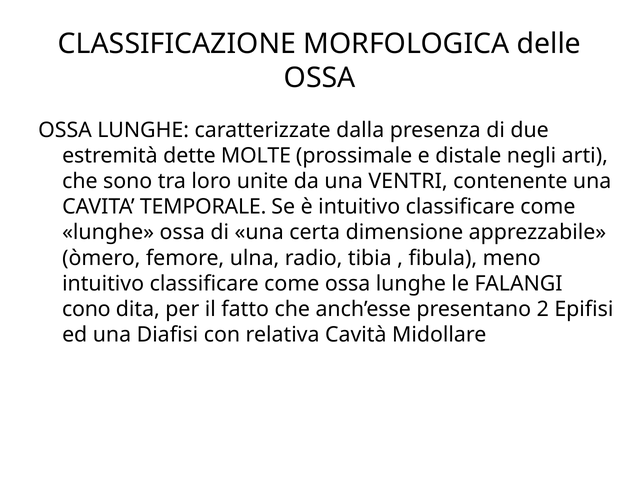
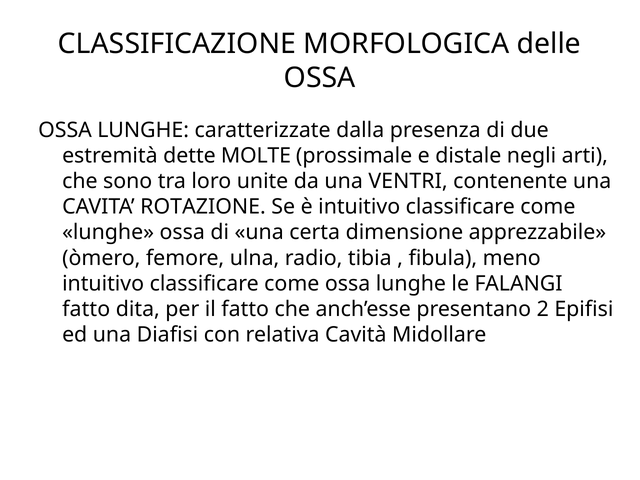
TEMPORALE: TEMPORALE -> ROTAZIONE (203, 207)
cono: cono -> fatto (86, 309)
